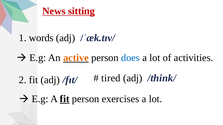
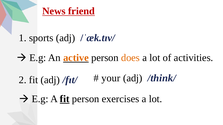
sitting: sitting -> friend (81, 11)
words: words -> sports (41, 38)
does colour: blue -> orange (130, 58)
tired: tired -> your (111, 78)
